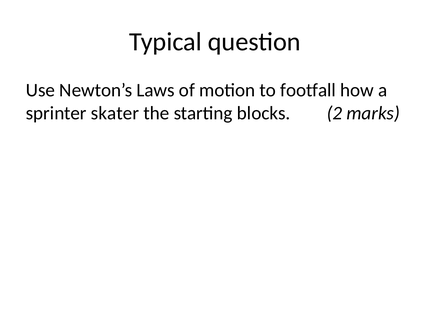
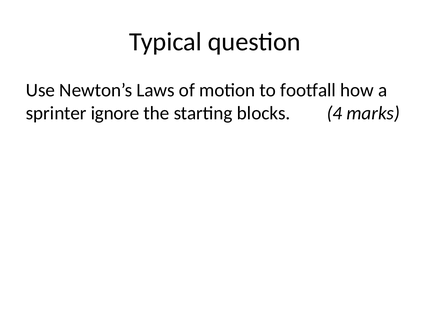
skater: skater -> ignore (115, 113)
2: 2 -> 4 (335, 113)
